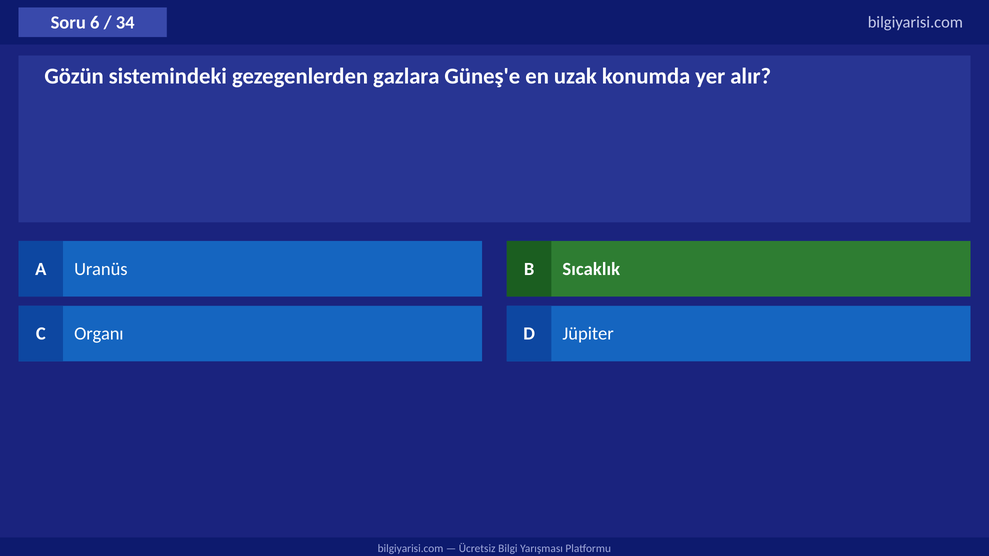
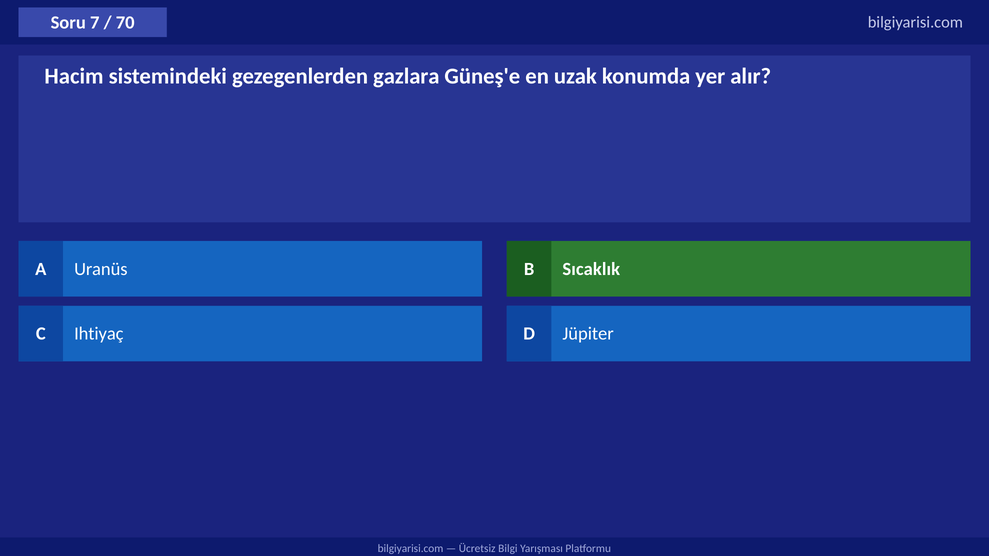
6: 6 -> 7 (95, 23)
34: 34 -> 70 (125, 23)
Gözün: Gözün -> Hacim (74, 76)
Organı: Organı -> Ihtiyaç (99, 334)
